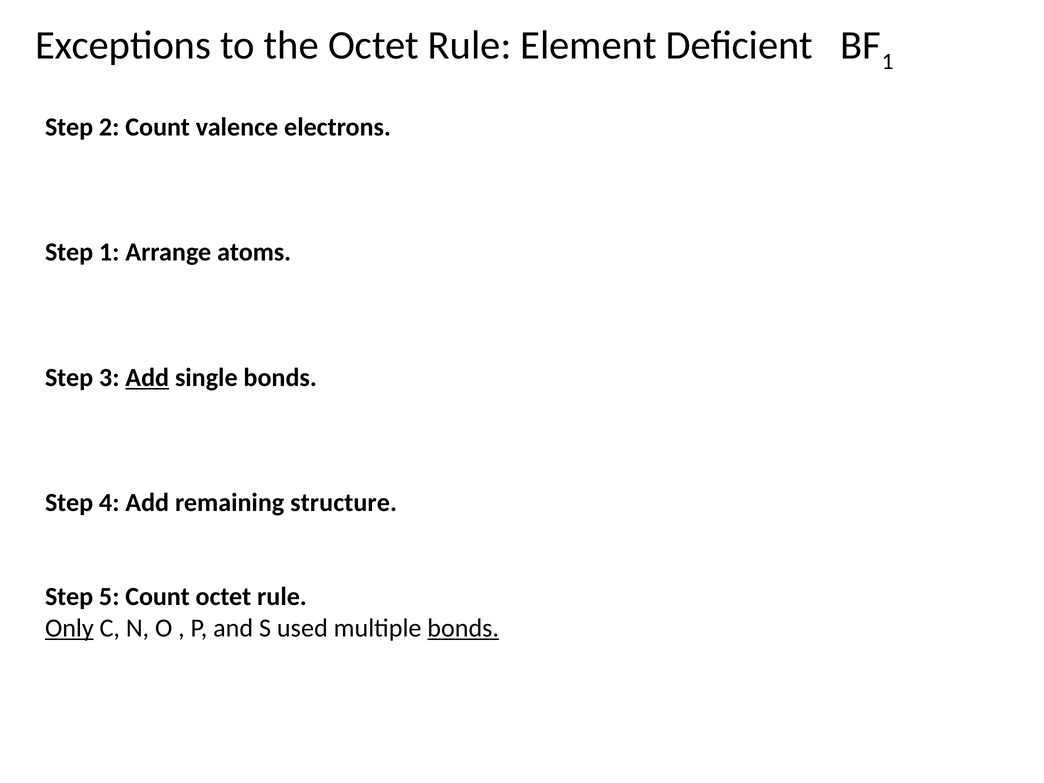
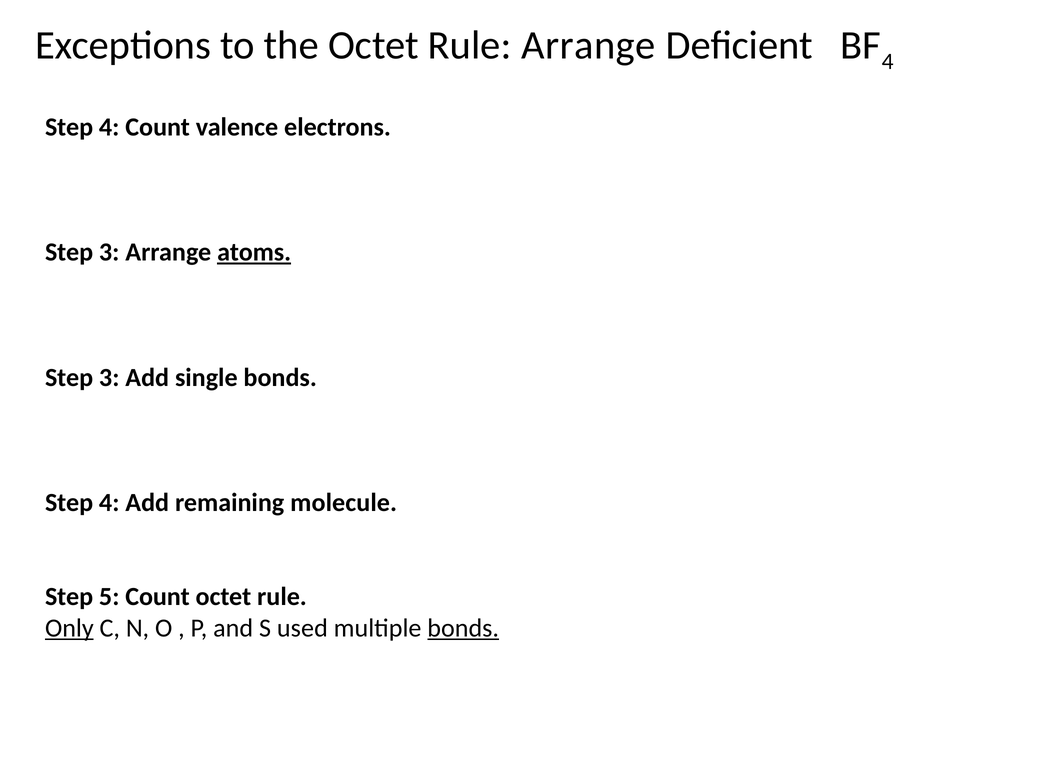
Rule Element: Element -> Arrange (588, 46)
1: 1 -> 4 (888, 61)
2: 2 -> 4 (109, 127)
1: 1 -> 3 (109, 252)
atoms underline: none -> present (254, 252)
Add underline: present -> none (147, 378)
structure: structure -> molecule (344, 503)
